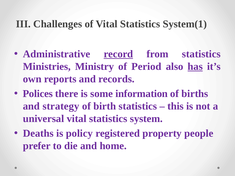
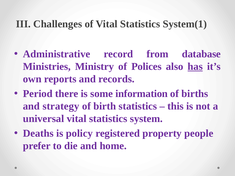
record underline: present -> none (118, 54)
from statistics: statistics -> database (201, 54)
Period: Period -> Polices (146, 67)
Polices: Polices -> Period (38, 94)
